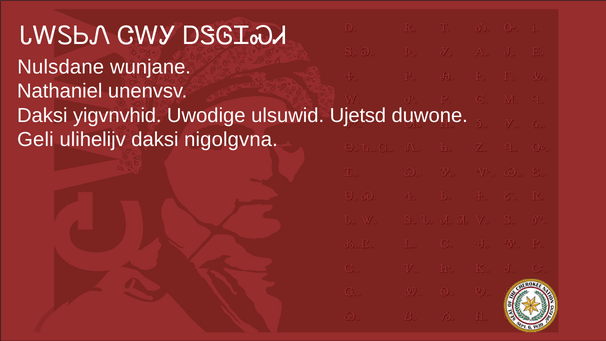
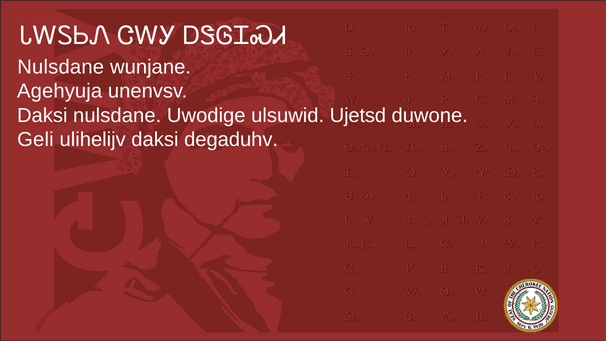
Nathaniel: Nathaniel -> Agehyuja (60, 91)
Daksi yigvnvhid: yigvnvhid -> nulsdane (117, 116)
nigolgvna: nigolgvna -> degaduhv (231, 140)
